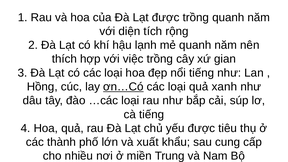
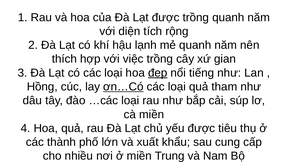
đẹp underline: none -> present (158, 73)
xanh: xanh -> tham (224, 87)
cà tiếng: tiếng -> miền (152, 115)
